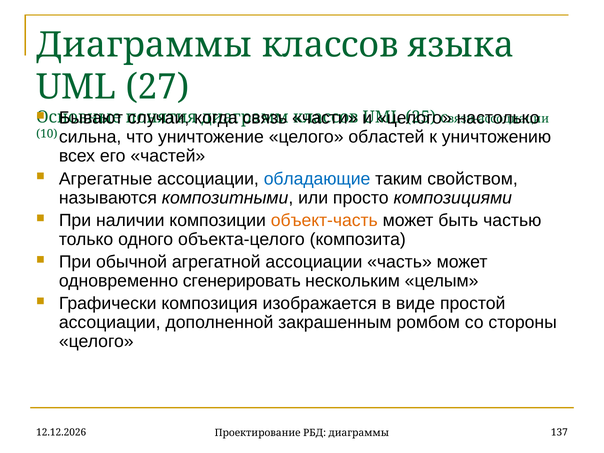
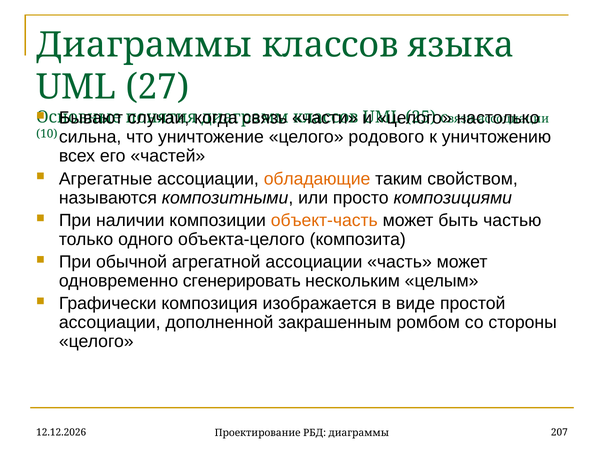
областей: областей -> родового (386, 137)
обладающие colour: blue -> orange (317, 179)
137: 137 -> 207 (559, 433)
